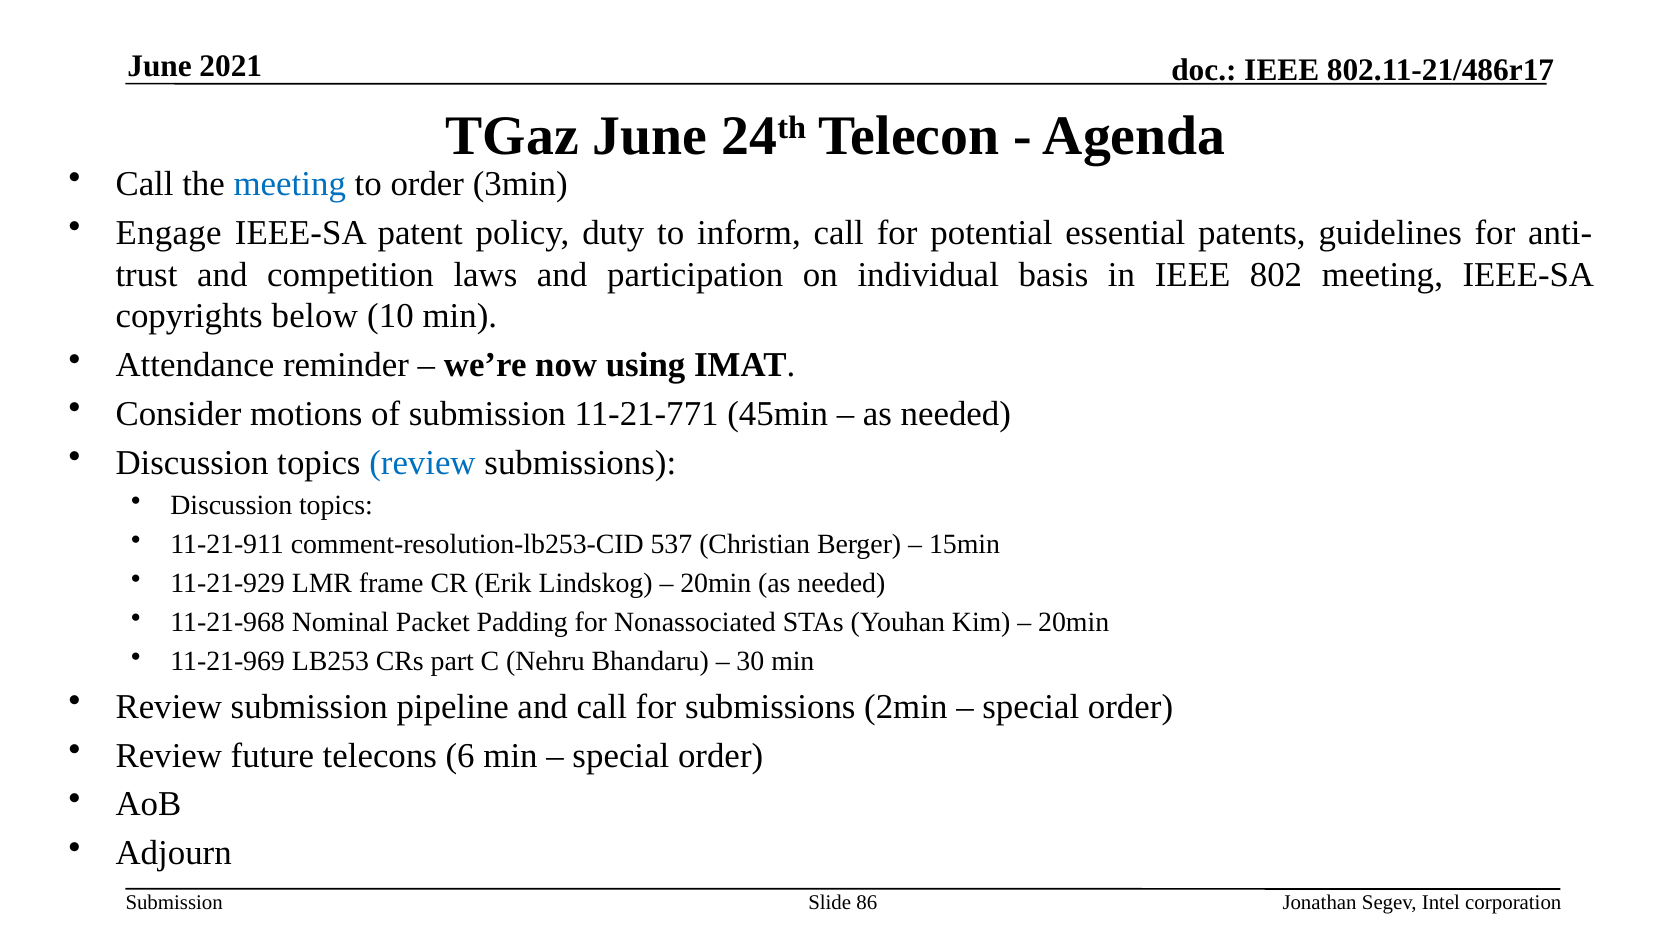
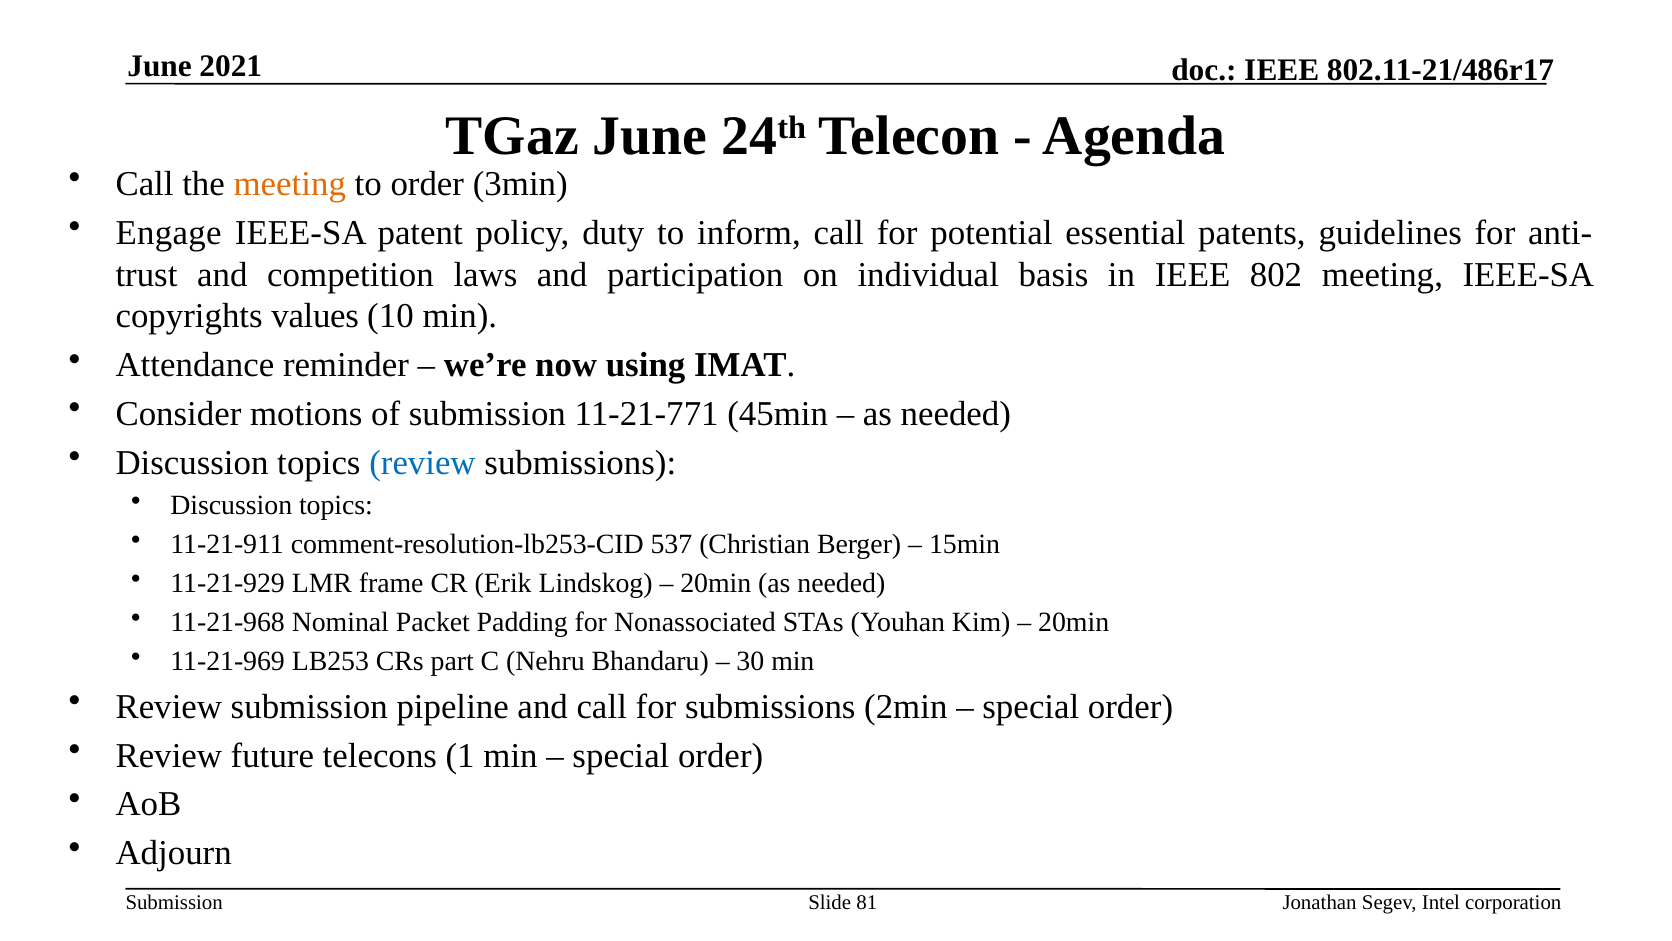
meeting colour: blue -> orange (290, 184)
below: below -> values (315, 316)
6: 6 -> 1 (460, 755)
86: 86 -> 81 (867, 902)
